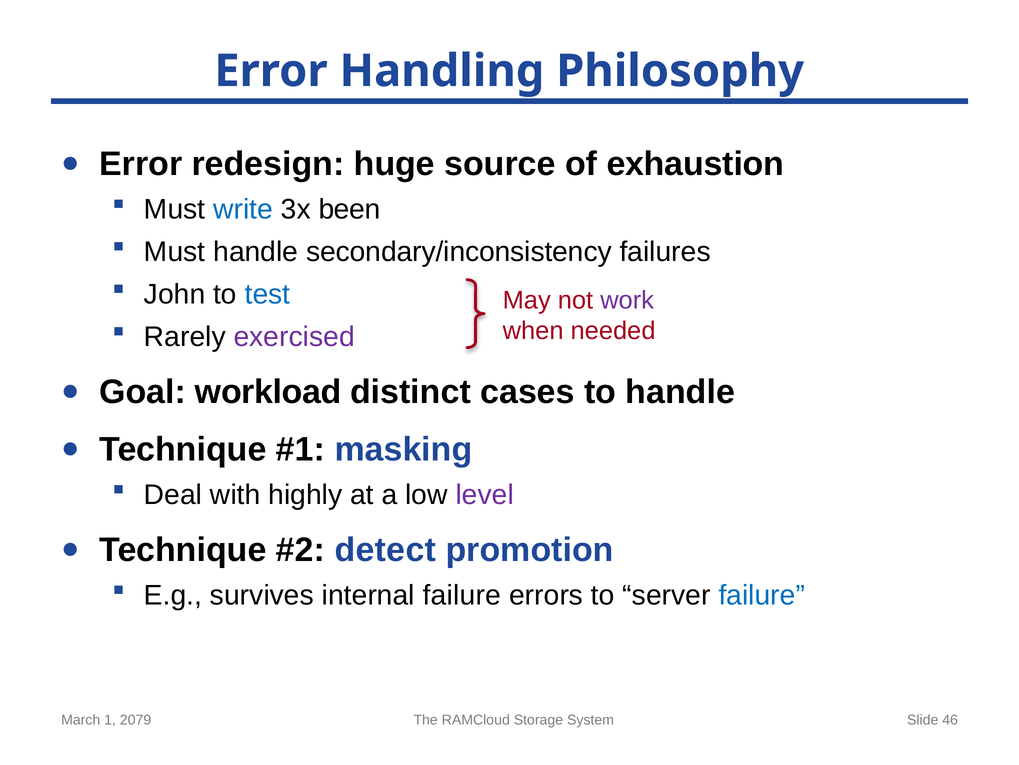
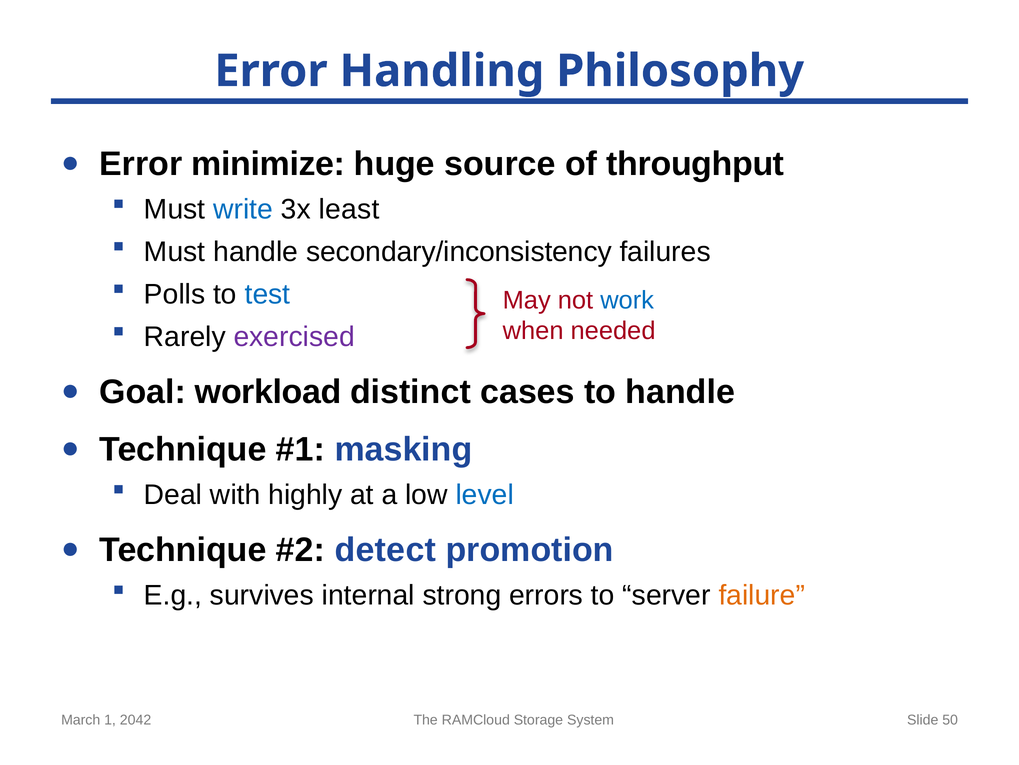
redesign: redesign -> minimize (268, 164)
exhaustion: exhaustion -> throughput (695, 164)
been: been -> least (349, 209)
John: John -> Polls (175, 294)
work colour: purple -> blue (627, 300)
level colour: purple -> blue (485, 495)
internal failure: failure -> strong (462, 595)
failure colour: blue -> orange (762, 595)
2079: 2079 -> 2042 (136, 719)
46: 46 -> 50 (950, 719)
